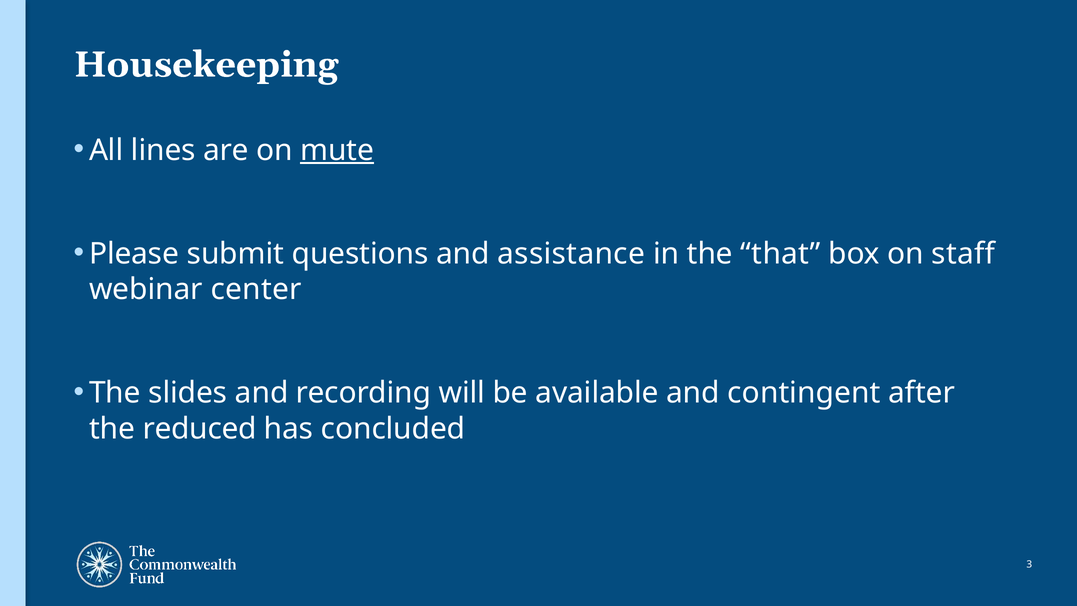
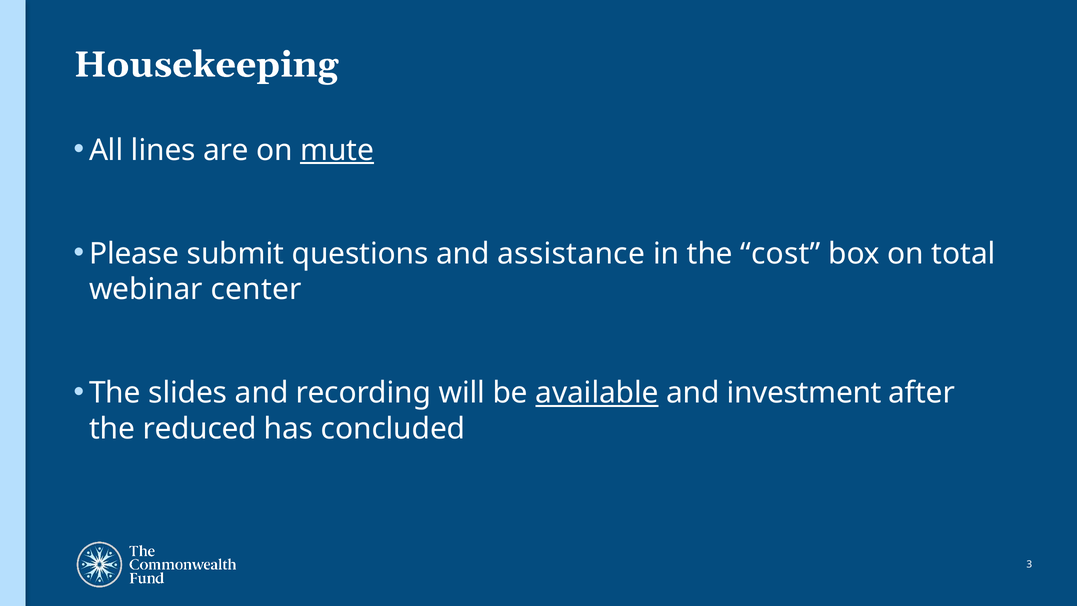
that: that -> cost (780, 254)
staff: staff -> total (963, 254)
available underline: none -> present (597, 393)
contingent: contingent -> investment (804, 393)
